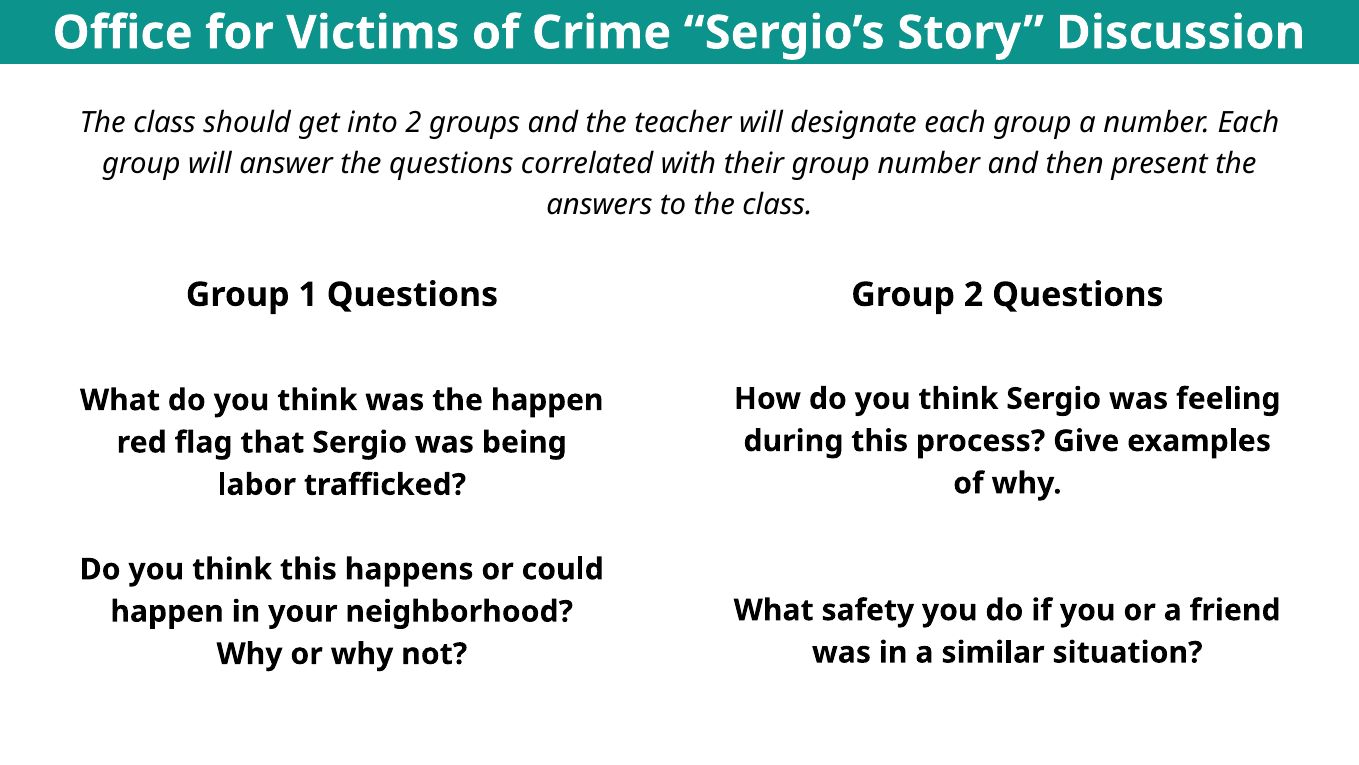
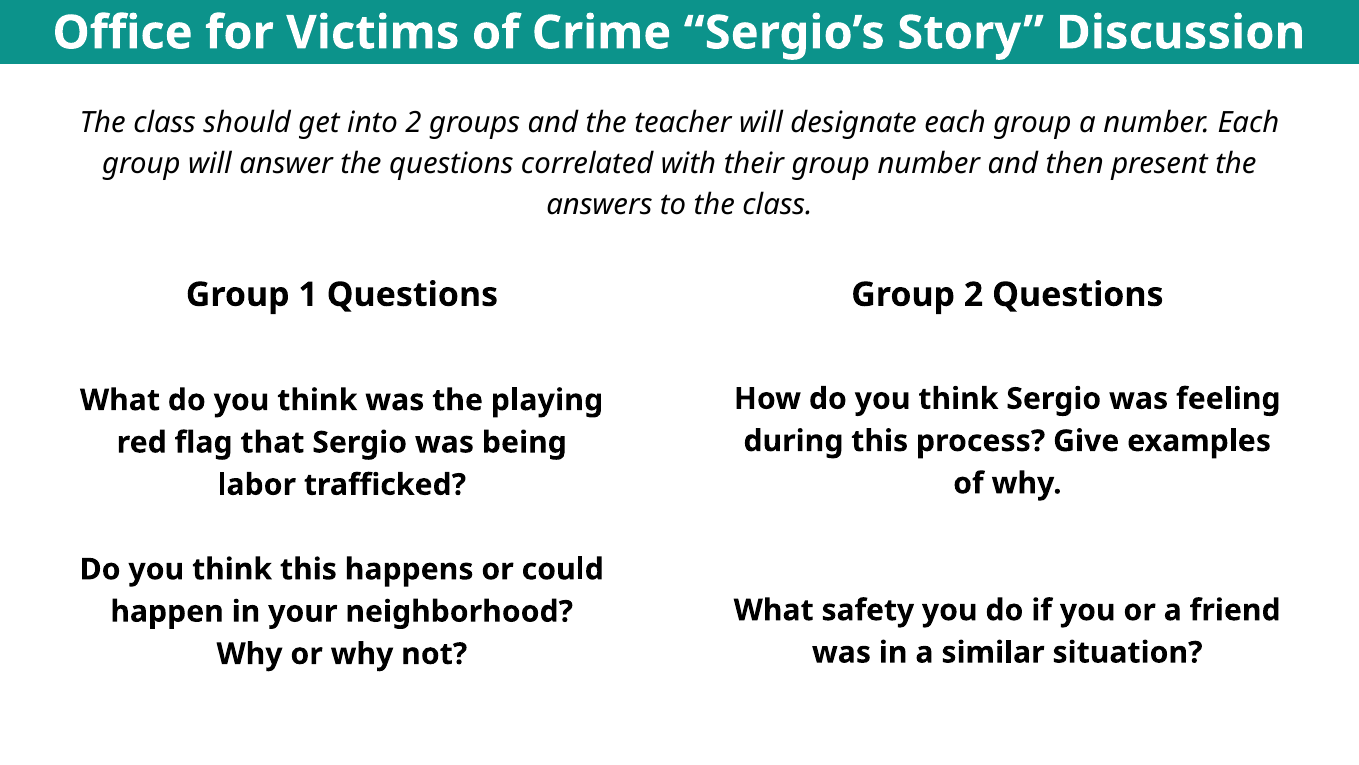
the happen: happen -> playing (547, 400)
